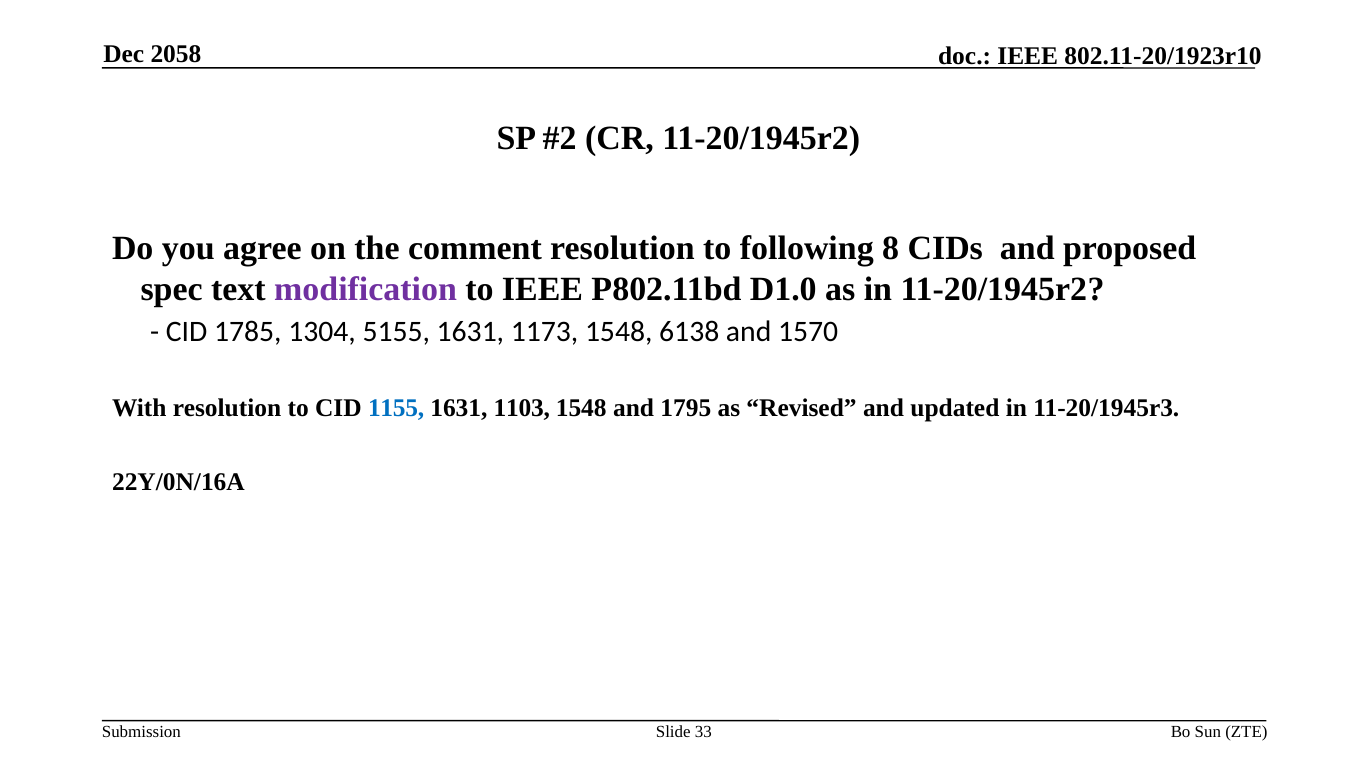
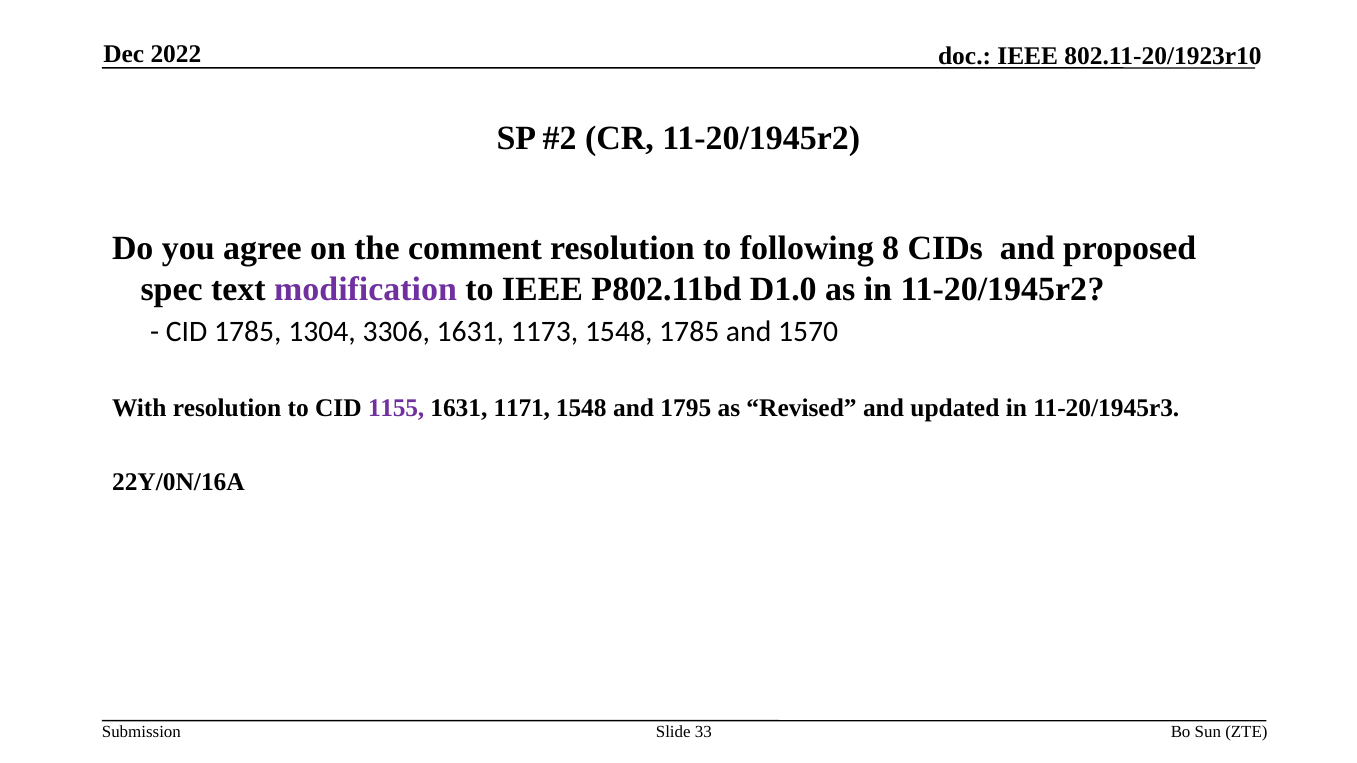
2058: 2058 -> 2022 (176, 54)
5155: 5155 -> 3306 (396, 332)
1548 6138: 6138 -> 1785 (689, 332)
1155 colour: blue -> purple (396, 408)
1103: 1103 -> 1171 (522, 408)
